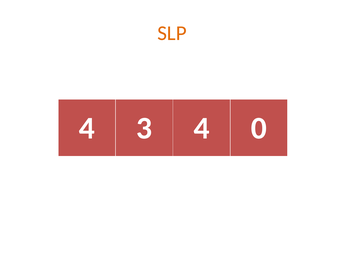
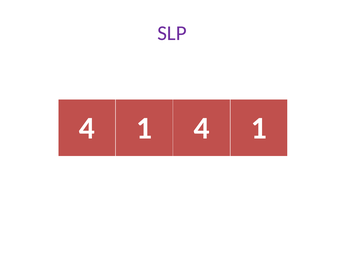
SLP colour: orange -> purple (172, 33)
3: 3 -> 1 (144, 128)
0: 0 -> 1 (259, 128)
